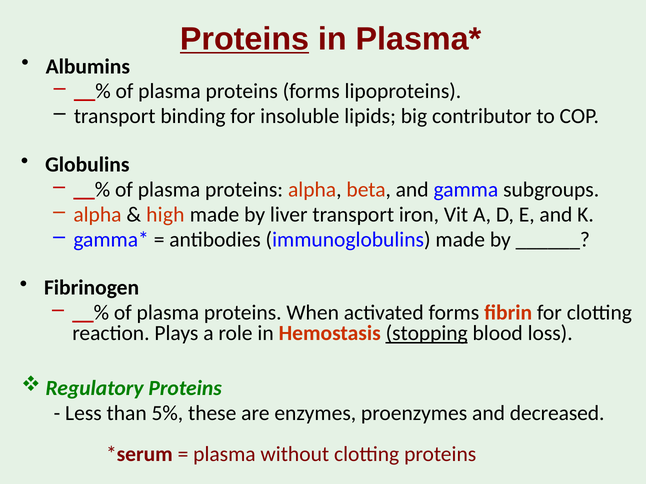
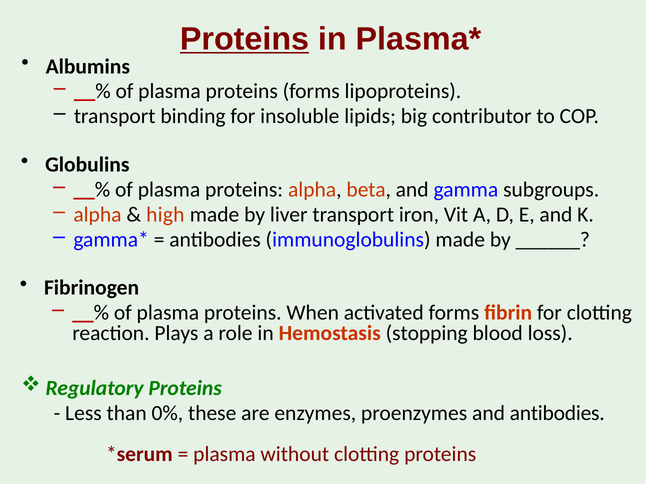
stopping underline: present -> none (427, 334)
5%: 5% -> 0% (167, 413)
and decreased: decreased -> antibodies (557, 413)
